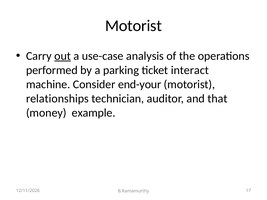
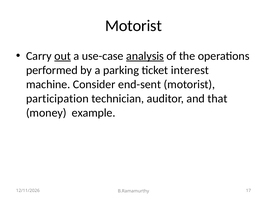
analysis underline: none -> present (145, 56)
interact: interact -> interest (190, 70)
end-your: end-your -> end-sent (140, 84)
relationships: relationships -> participation (57, 99)
